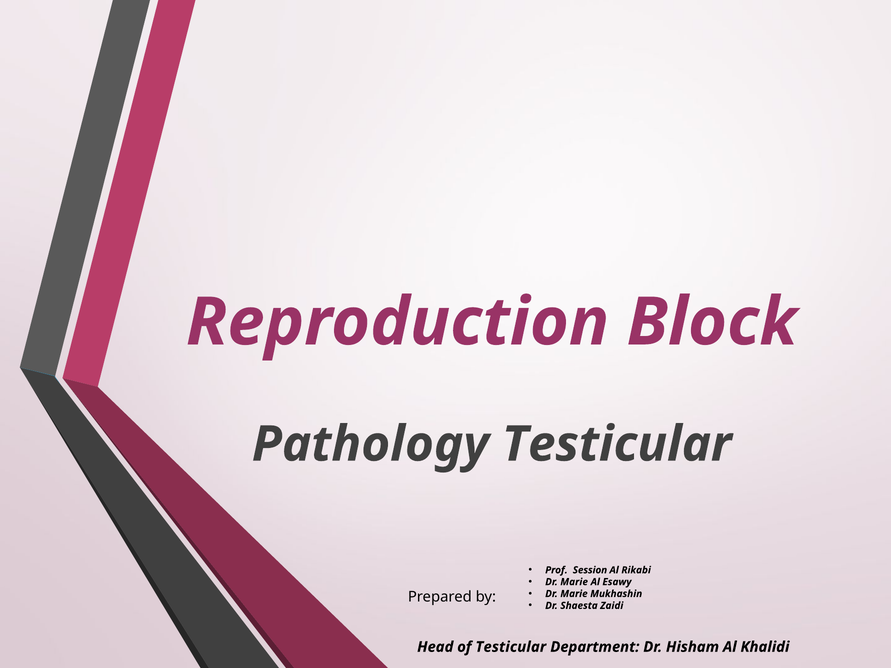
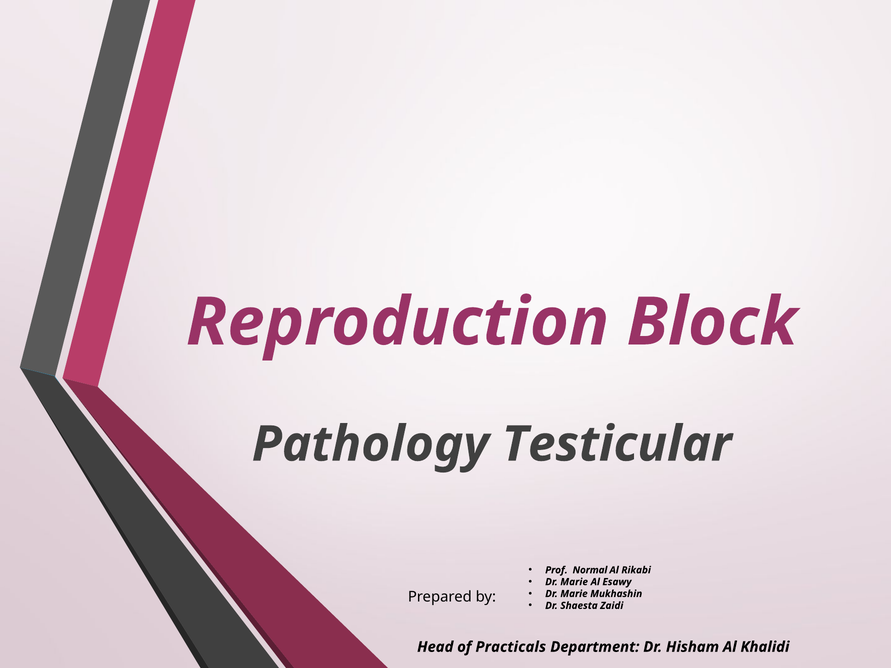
Session: Session -> Normal (590, 570)
of Testicular: Testicular -> Practicals (511, 647)
